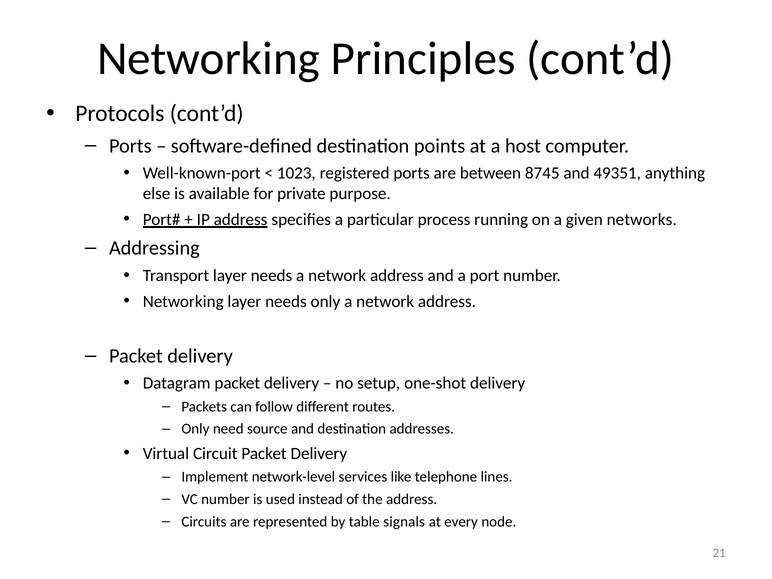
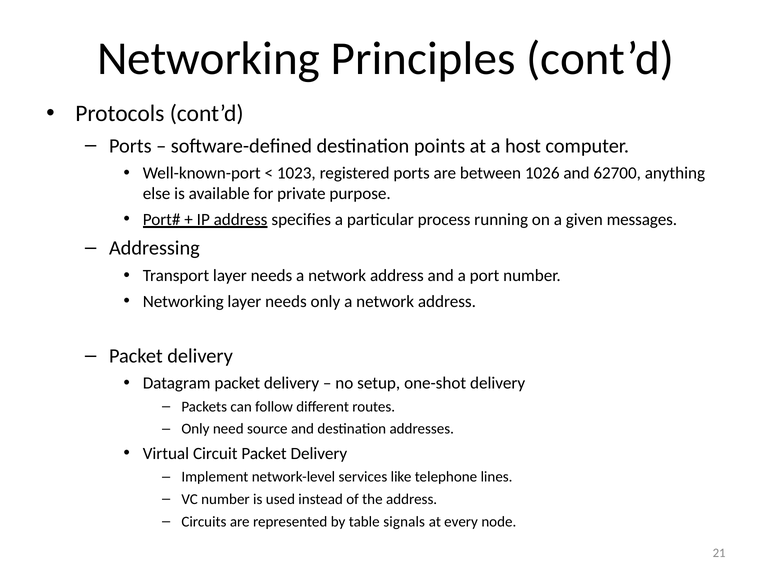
8745: 8745 -> 1026 (542, 173)
49351: 49351 -> 62700 (617, 173)
networks: networks -> messages (642, 220)
